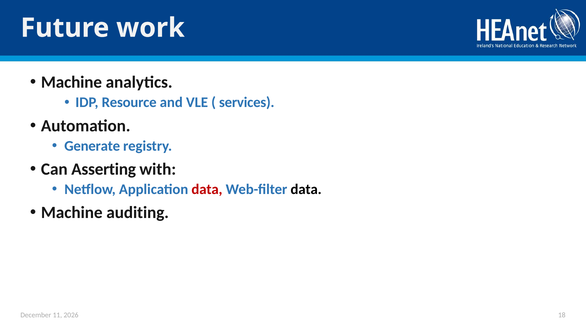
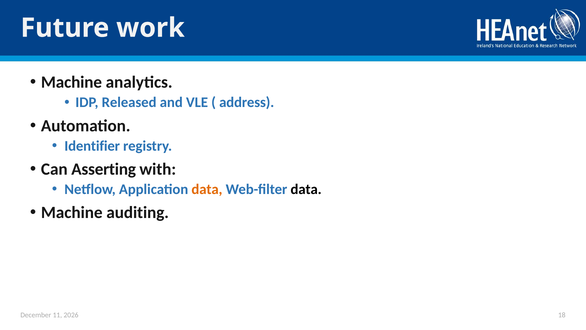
Resource: Resource -> Released (129, 102)
services: services -> address (247, 102)
Generate: Generate -> Identifier (92, 146)
data colour: red -> orange (207, 189)
